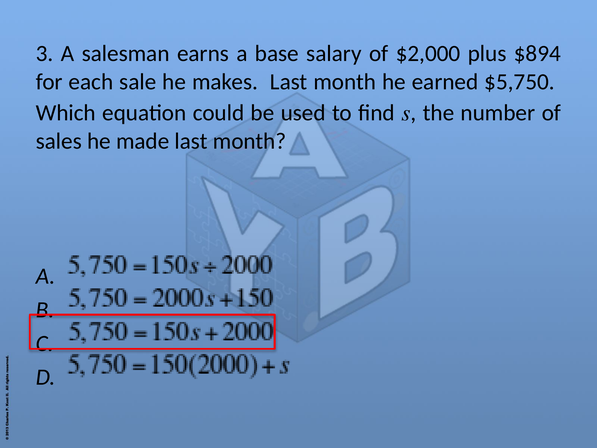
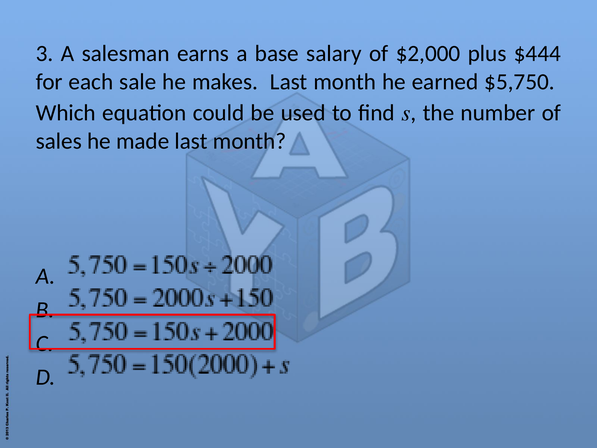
$894: $894 -> $444 (537, 53)
